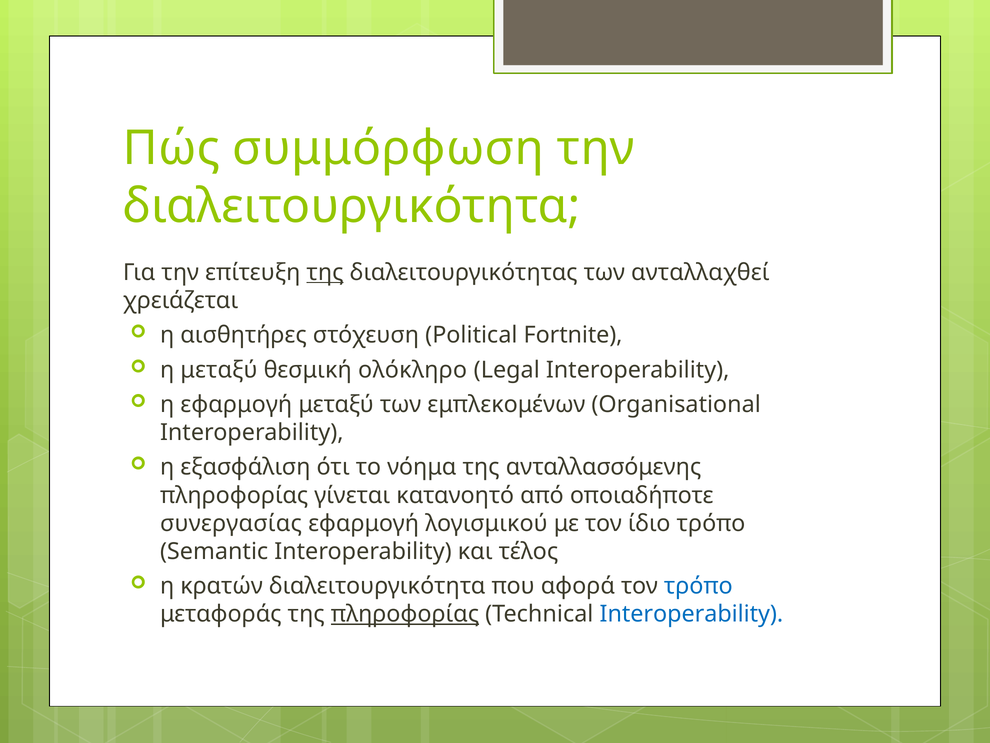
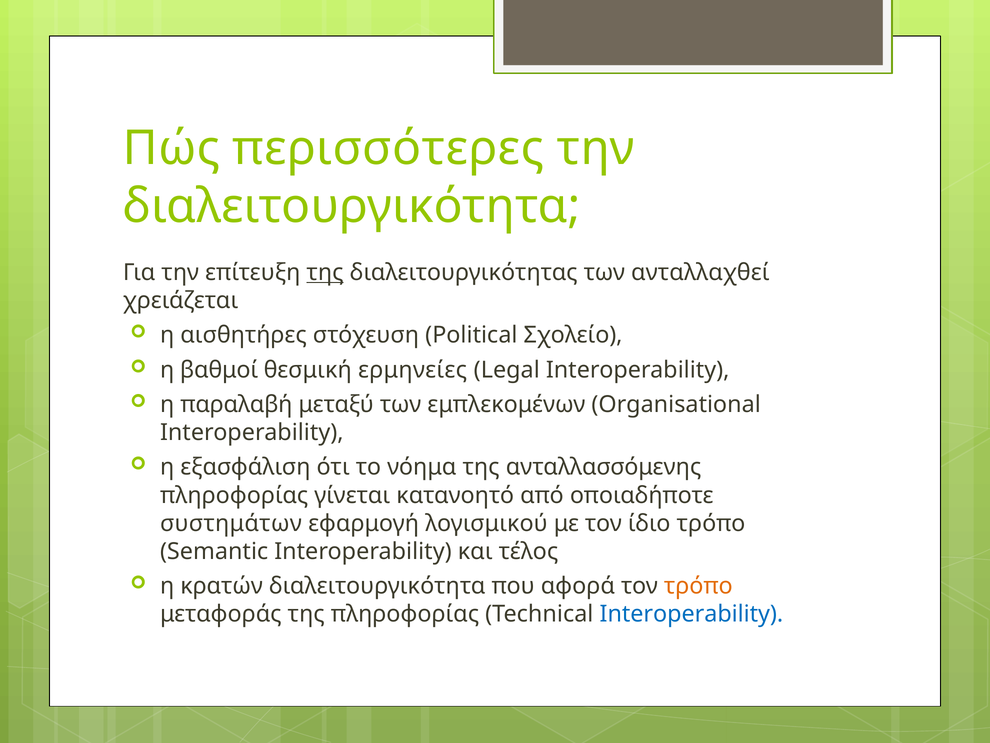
συμμόρφωση: συμμόρφωση -> περισσότερες (388, 148)
Fortnite: Fortnite -> Σχολείο (573, 335)
η μεταξύ: μεταξύ -> βαθμοί (219, 370)
ολόκληρο: ολόκληρο -> ερμηνείες (413, 370)
η εφαρμογή: εφαρμογή -> παραλαβή (236, 404)
συνεργασίας: συνεργασίας -> συστημάτων (231, 523)
τρόπο colour: blue -> orange (698, 586)
πληροφορίας underline: present -> none (405, 614)
